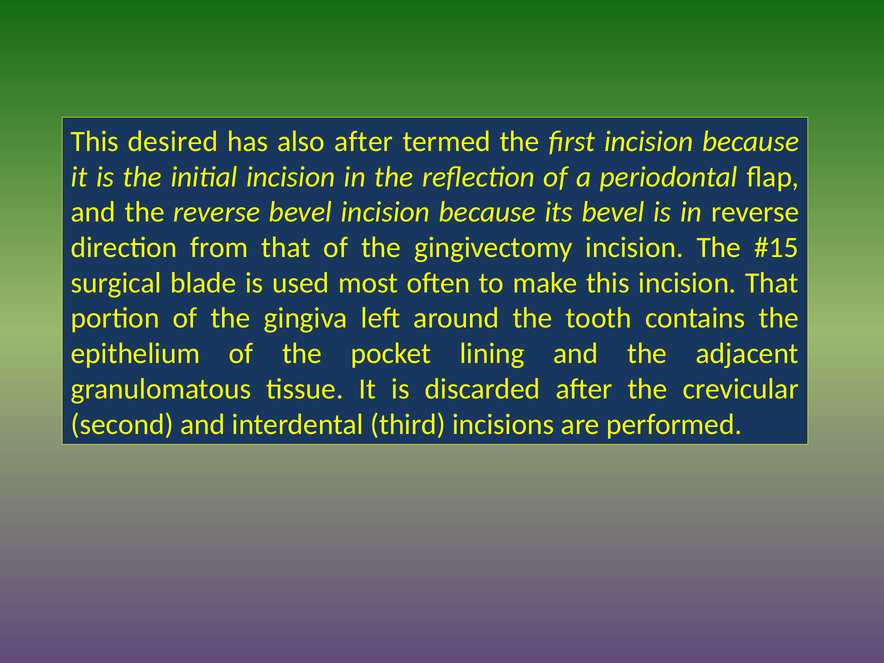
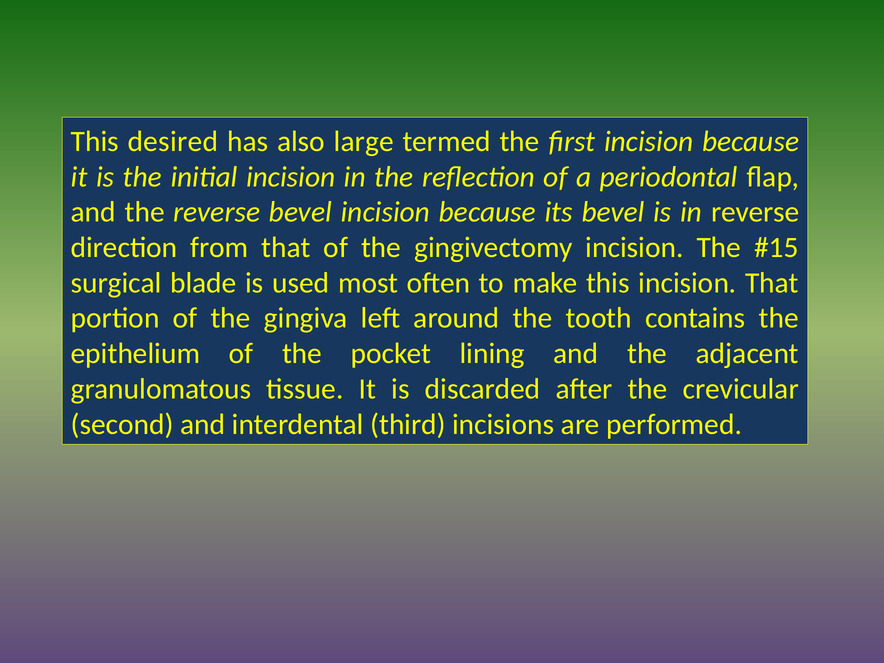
also after: after -> large (364, 141)
